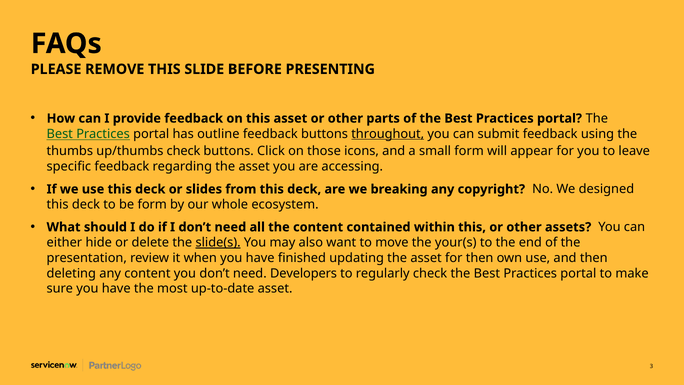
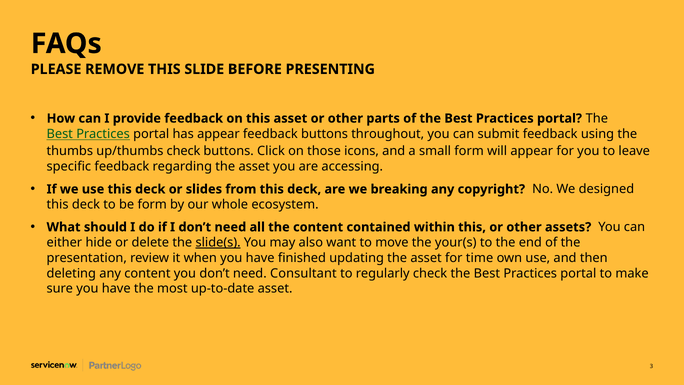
has outline: outline -> appear (218, 134)
throughout underline: present -> none (388, 134)
for then: then -> time (480, 258)
Developers: Developers -> Consultant (303, 273)
